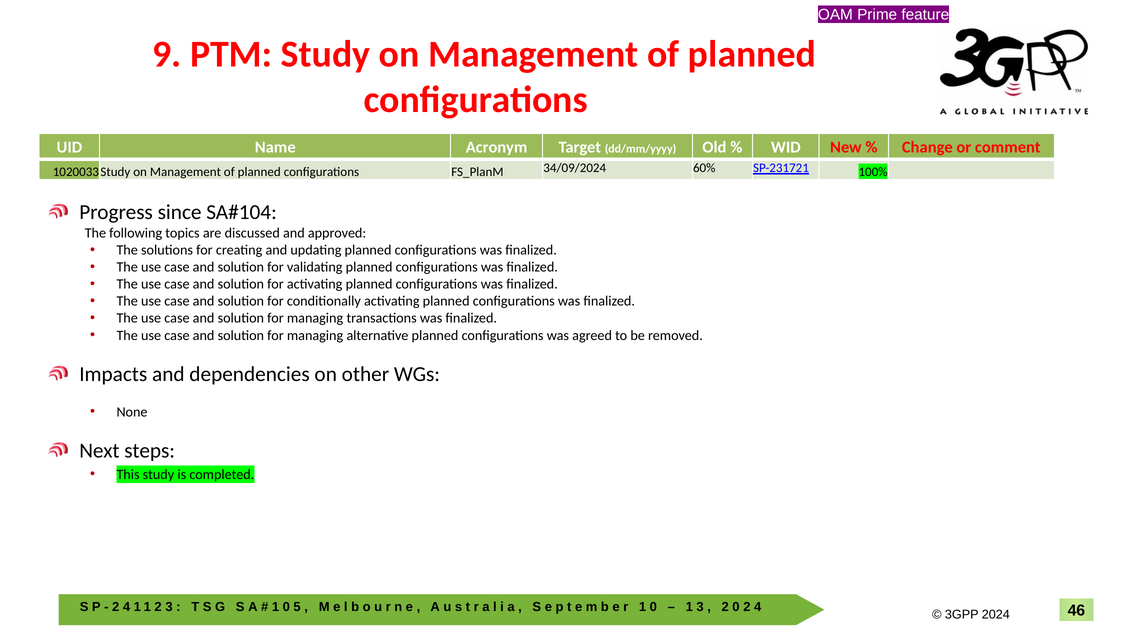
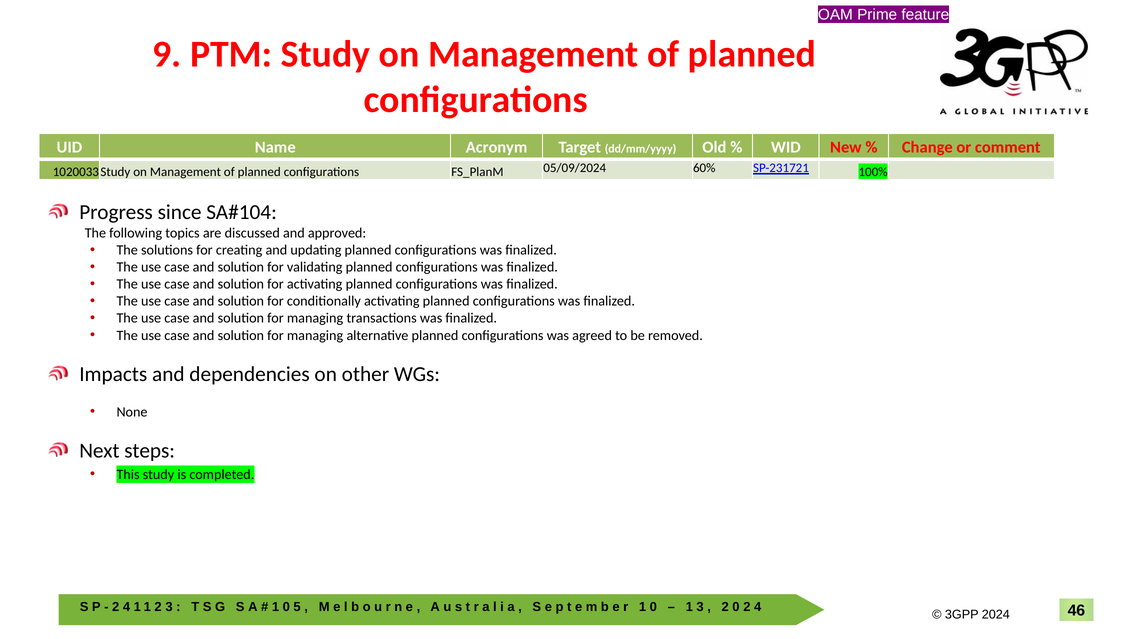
34/09/2024: 34/09/2024 -> 05/09/2024 (575, 168)
